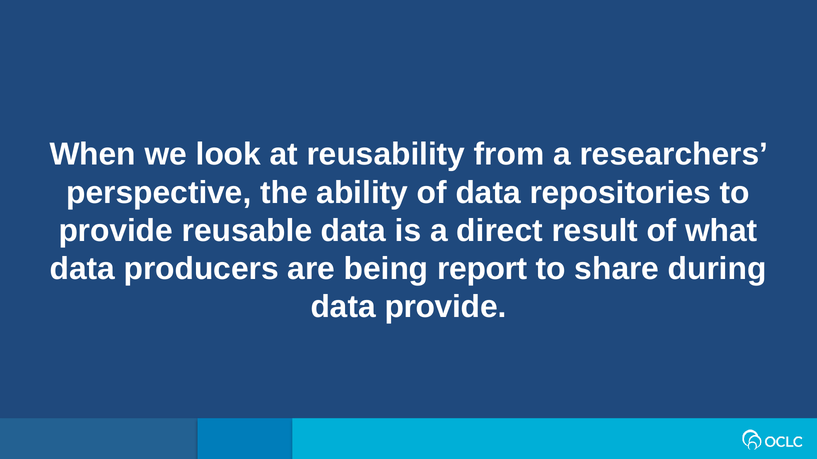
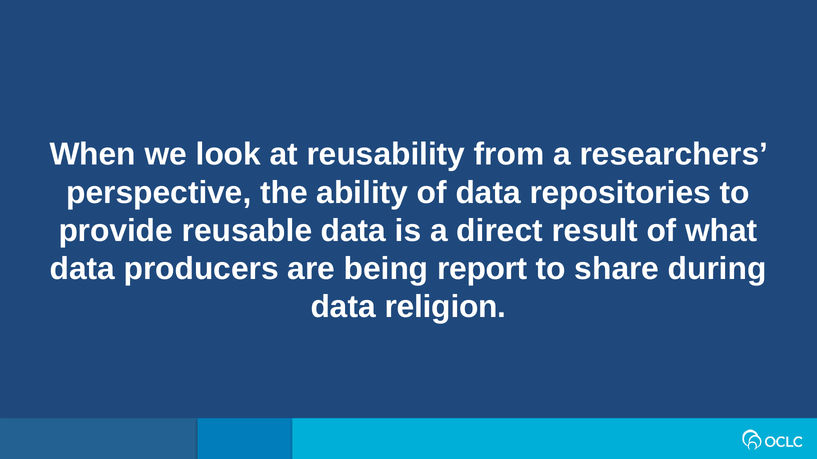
data provide: provide -> religion (445, 307)
